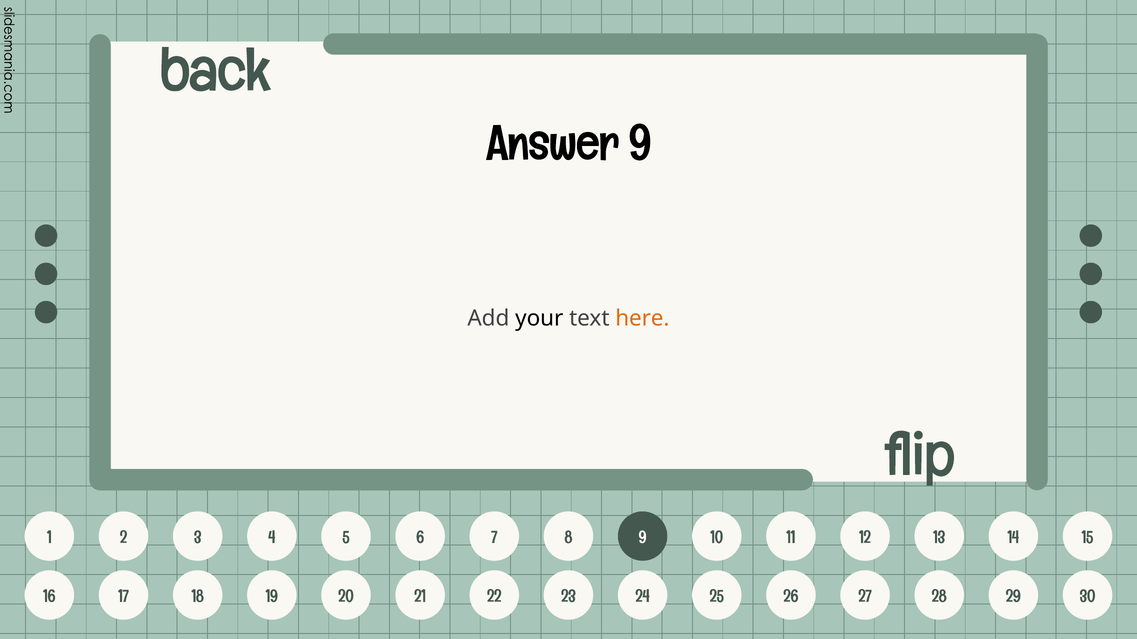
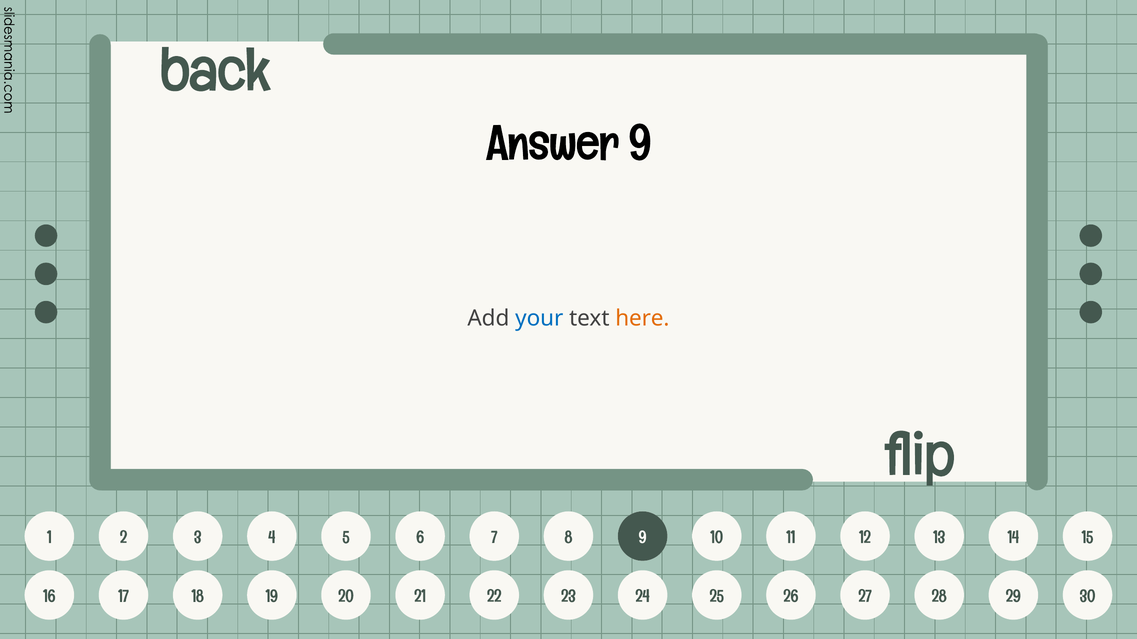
your colour: black -> blue (539, 318)
